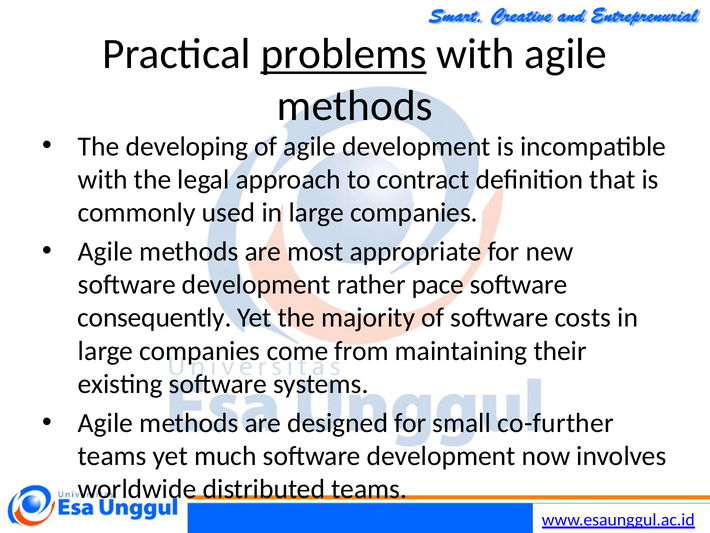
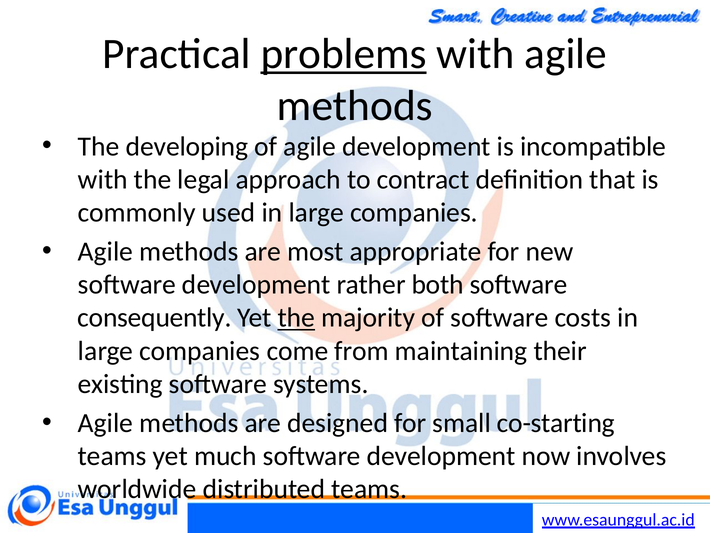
pace: pace -> both (438, 284)
the underline: none -> present (296, 318)
co-further: co-further -> co-starting (556, 423)
